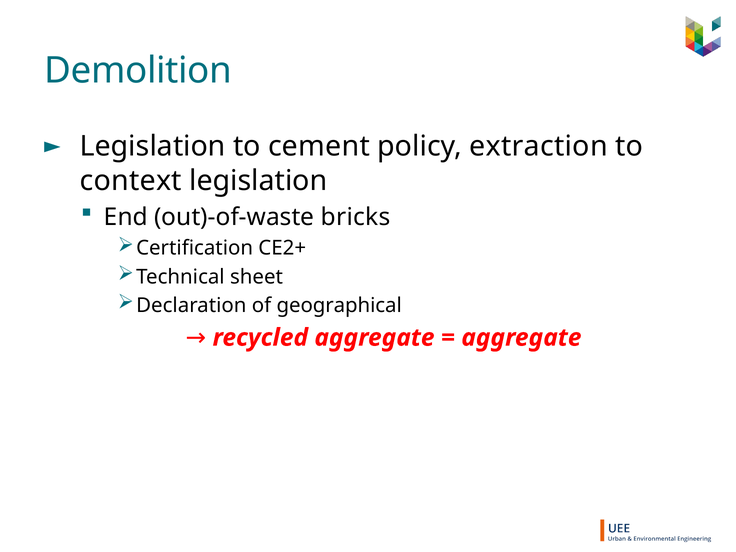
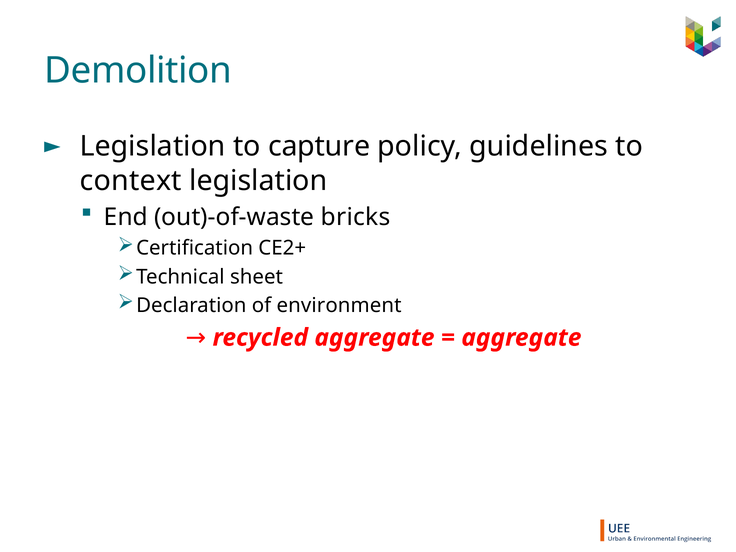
cement: cement -> capture (319, 147)
extraction: extraction -> guidelines (539, 147)
geographical: geographical -> environment (339, 305)
